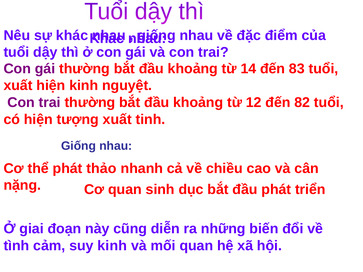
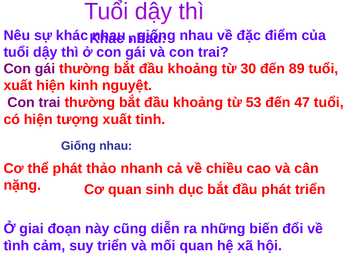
14: 14 -> 30 (248, 69)
83: 83 -> 89 (297, 69)
12: 12 -> 53 (254, 103)
82: 82 -> 47 (302, 103)
suy kinh: kinh -> triển (112, 246)
